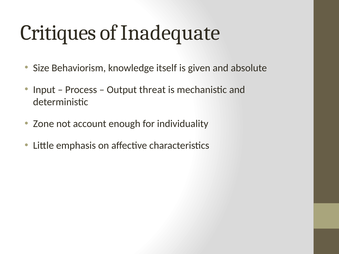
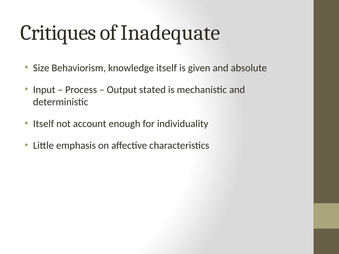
threat: threat -> stated (152, 90)
Zone: Zone -> Itself (44, 124)
